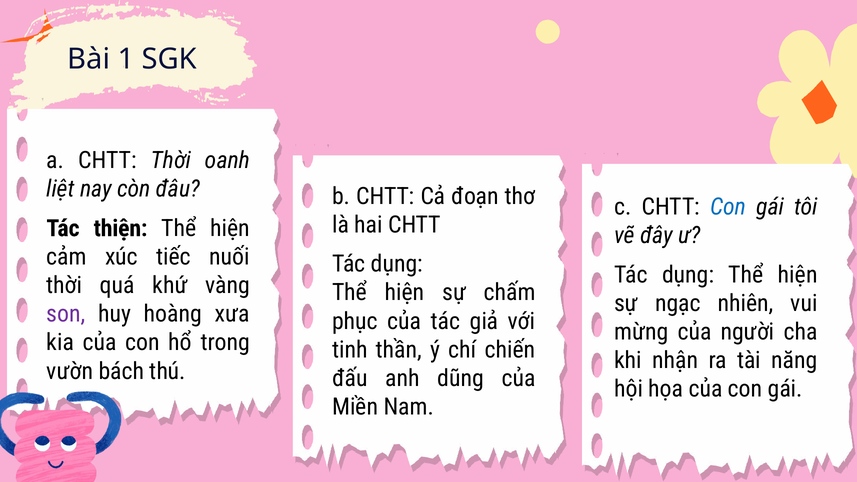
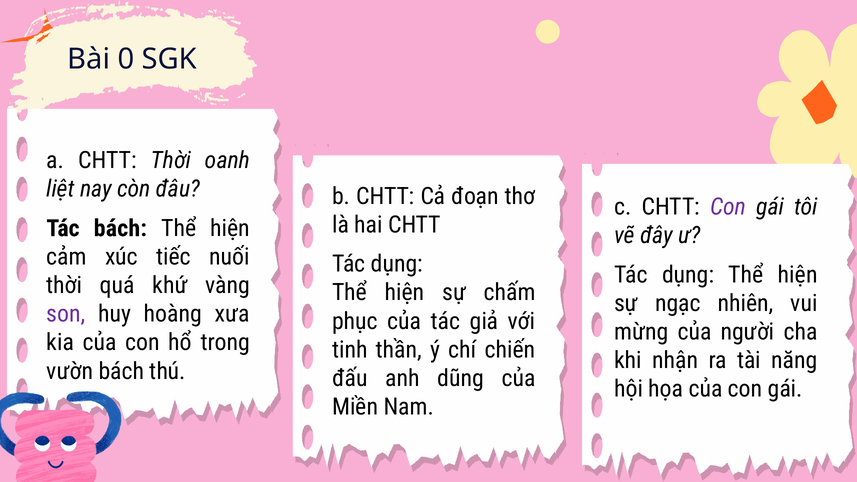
1: 1 -> 0 (126, 59)
Con colour: blue -> purple (728, 207)
Tác thiện: thiện -> bách (120, 228)
